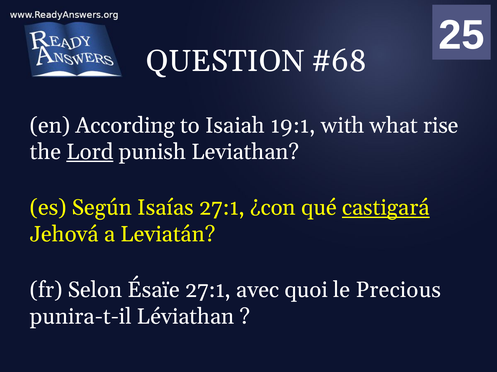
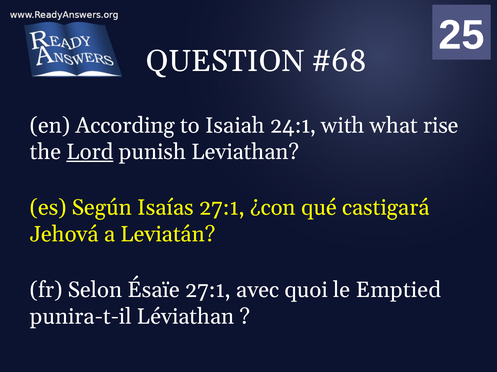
19:1: 19:1 -> 24:1 (293, 126)
castigará underline: present -> none (386, 208)
Precious: Precious -> Emptied (399, 291)
